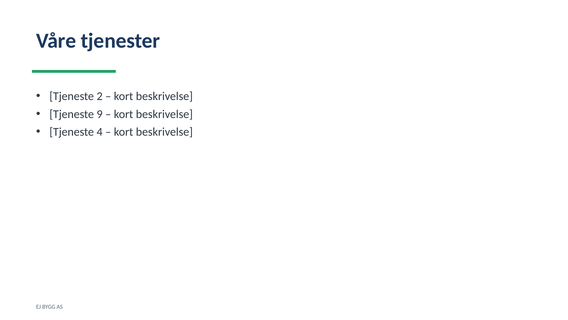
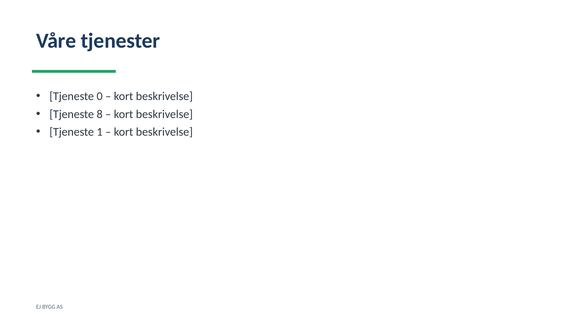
2: 2 -> 0 (100, 96)
9: 9 -> 8 (100, 114)
4: 4 -> 1 (100, 132)
